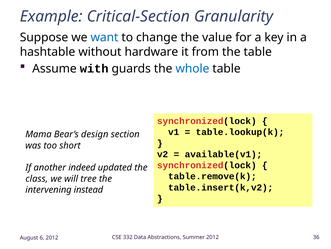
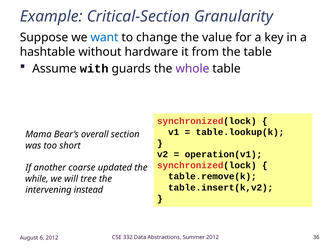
whole colour: blue -> purple (192, 68)
design: design -> overall (95, 134)
available(v1: available(v1 -> operation(v1 (223, 154)
indeed: indeed -> coarse (82, 167)
class: class -> while (37, 178)
